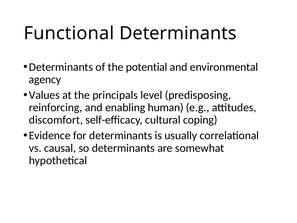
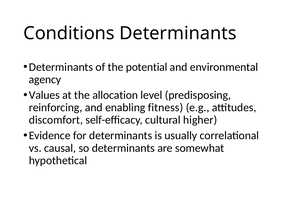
Functional: Functional -> Conditions (69, 33)
principals: principals -> allocation (115, 95)
human: human -> fitness (166, 107)
coping: coping -> higher (200, 120)
